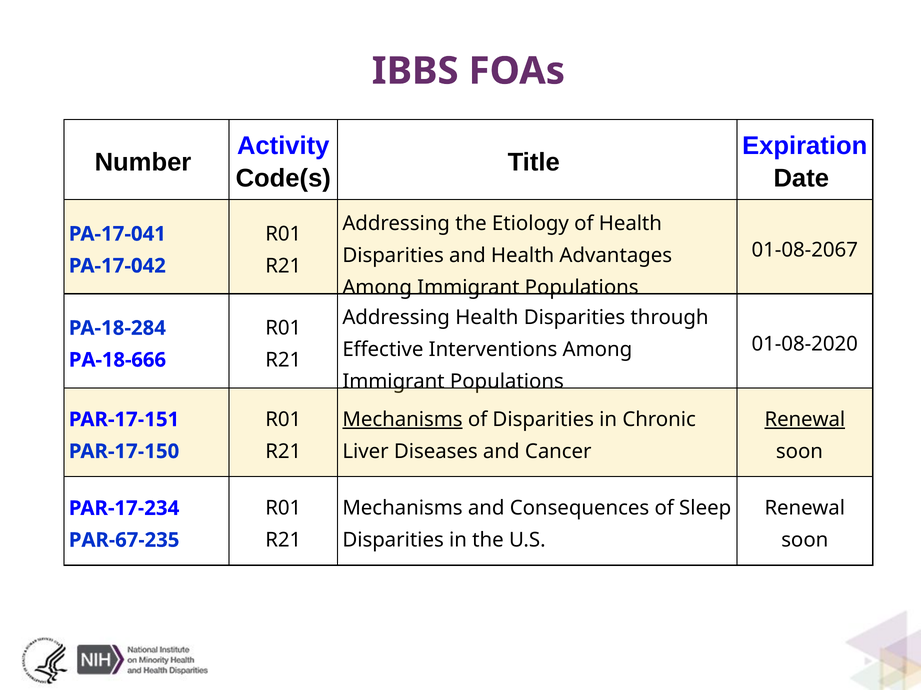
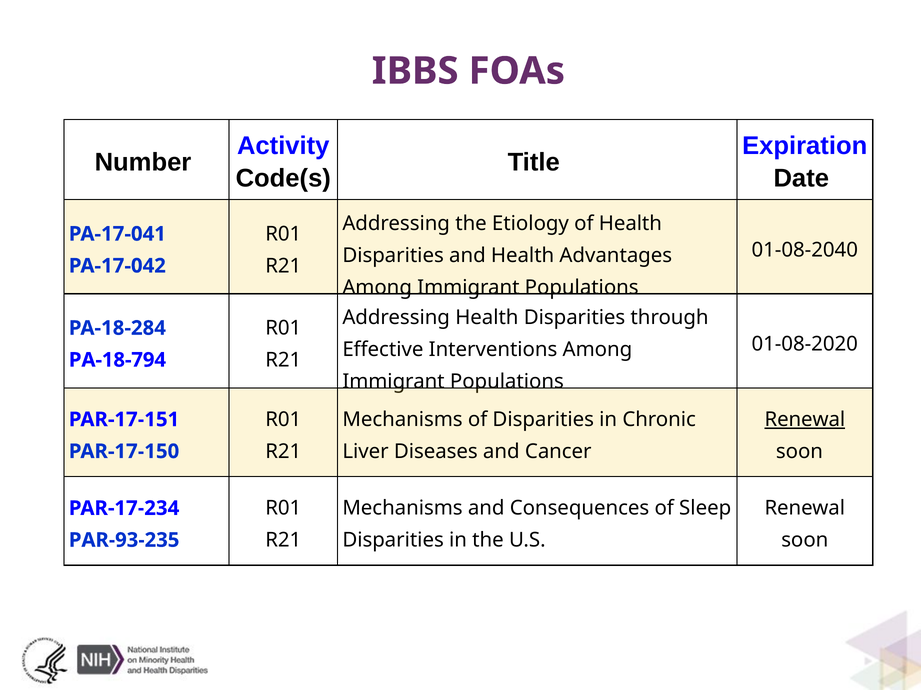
01-08-2067: 01-08-2067 -> 01-08-2040 (805, 250)
PA-18-666: PA-18-666 -> PA-18-794 (117, 360)
Mechanisms underline: present -> none (403, 420)
PAR-67-235: PAR-67-235 -> PAR-93-235 (124, 541)
